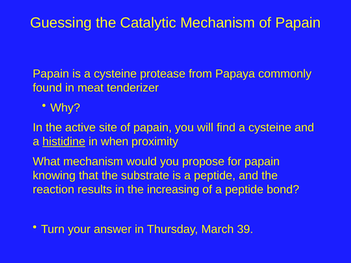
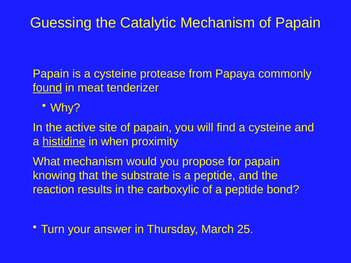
found underline: none -> present (47, 88)
increasing: increasing -> carboxylic (173, 190)
39: 39 -> 25 (245, 230)
